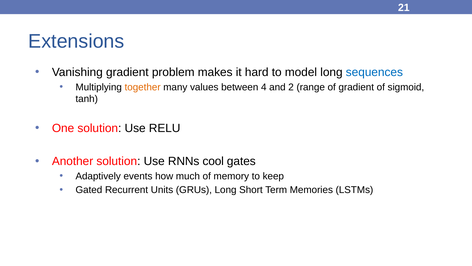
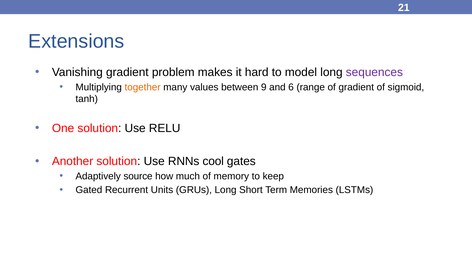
sequences colour: blue -> purple (374, 72)
4: 4 -> 9 (264, 87)
2: 2 -> 6 (291, 87)
events: events -> source (138, 176)
